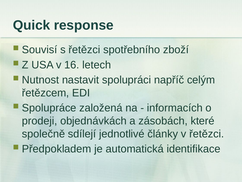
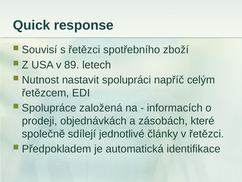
16: 16 -> 89 (72, 65)
